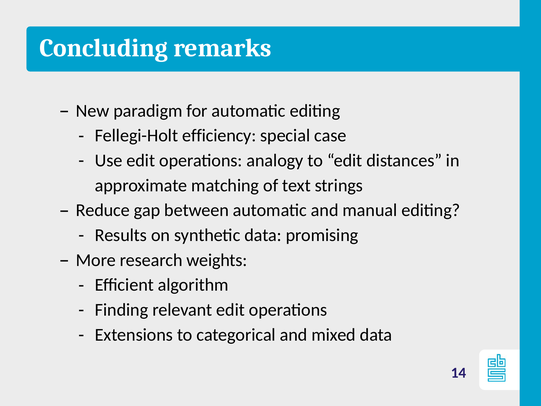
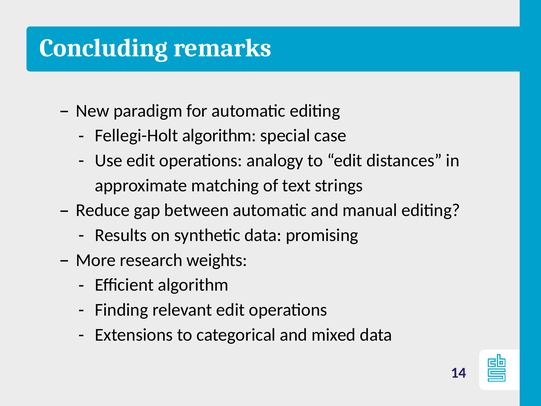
Fellegi-Holt efficiency: efficiency -> algorithm (219, 136)
